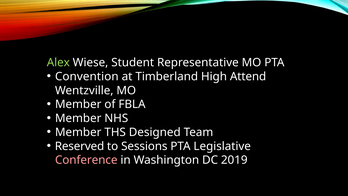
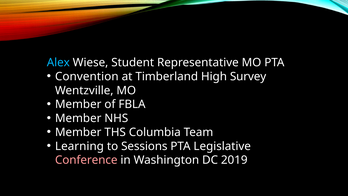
Alex colour: light green -> light blue (58, 62)
Attend: Attend -> Survey (248, 76)
Designed: Designed -> Columbia (155, 132)
Reserved: Reserved -> Learning (79, 146)
